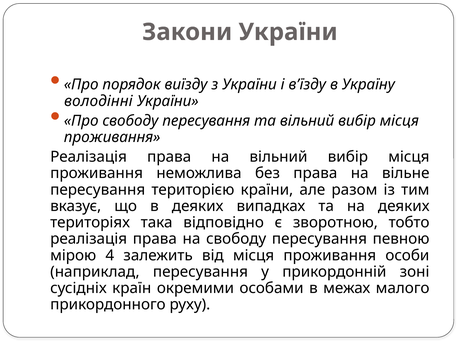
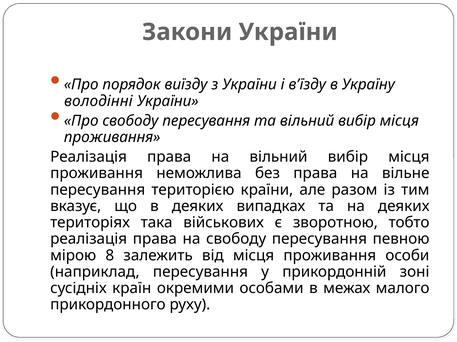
відповідно: відповідно -> військових (224, 223)
4: 4 -> 8 (110, 256)
